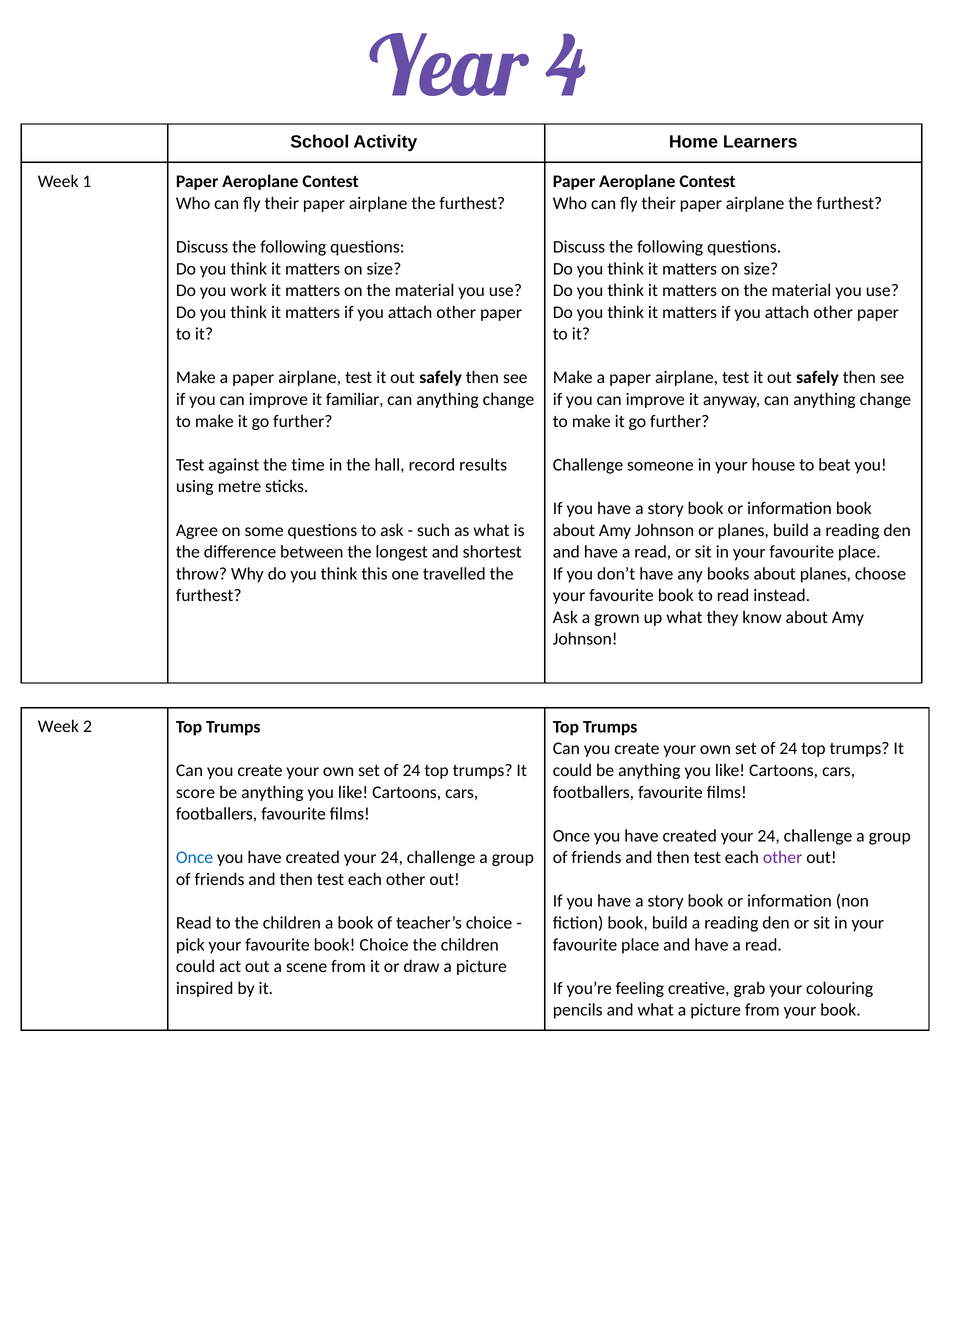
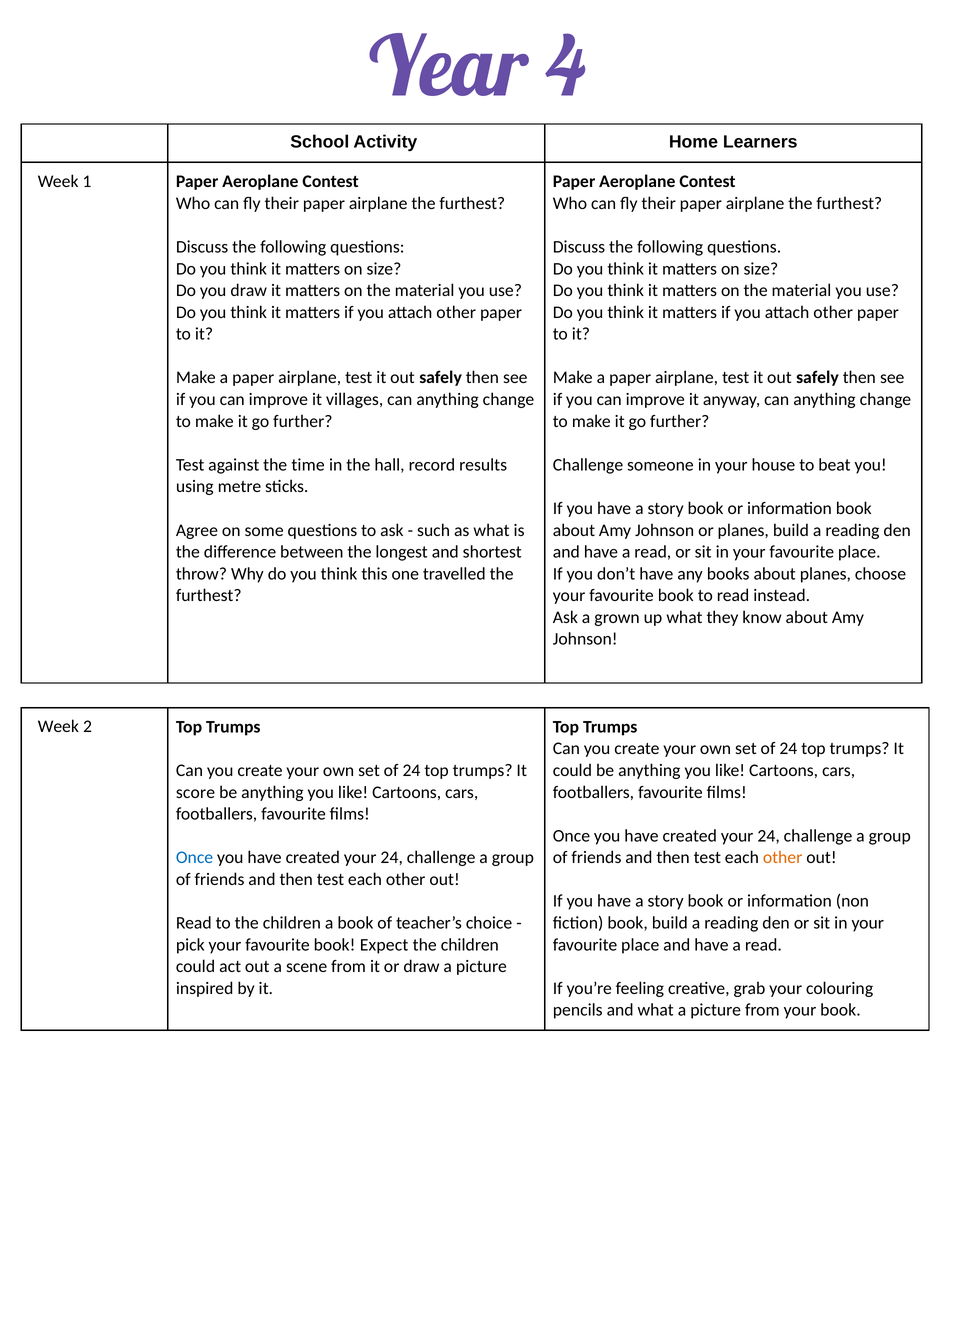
you work: work -> draw (249, 290)
familiar: familiar -> villages (355, 399)
other colour: purple -> orange (783, 857)
book Choice: Choice -> Expect (384, 945)
